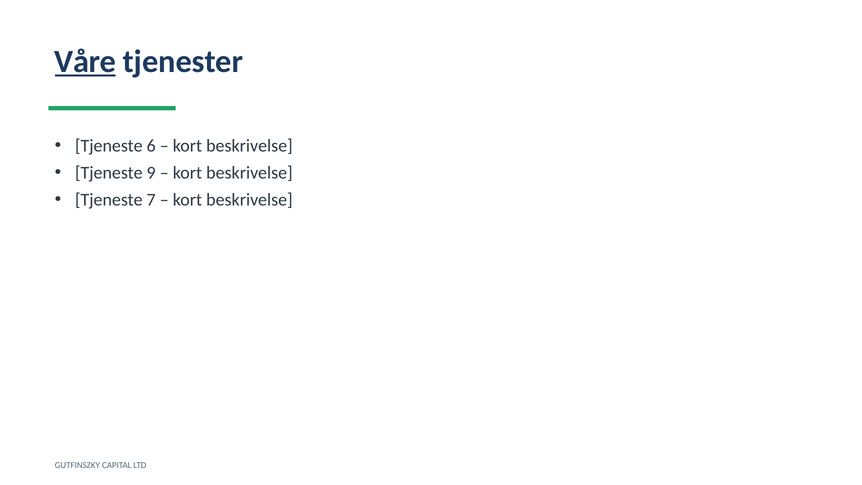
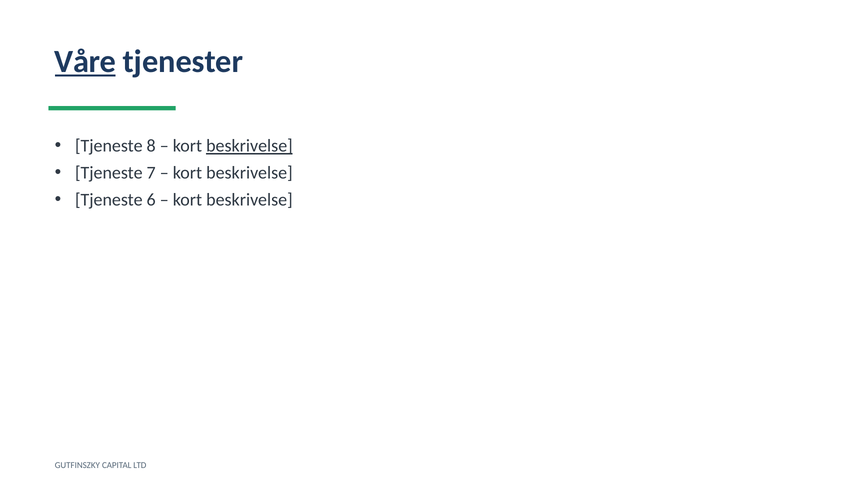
6: 6 -> 8 (151, 146)
beskrivelse underline: none -> present (249, 146)
9: 9 -> 7 (151, 173)
7: 7 -> 6 (151, 200)
